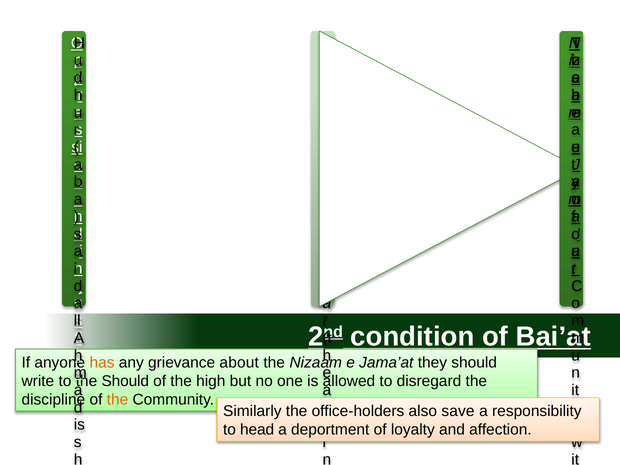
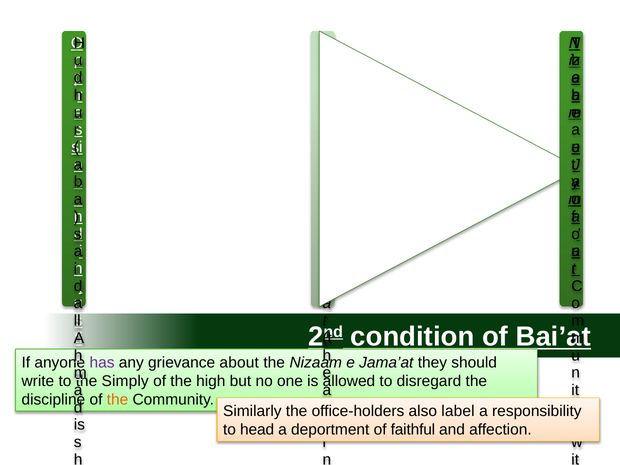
has colour: orange -> purple (102, 362)
Should: Should -> Simply (125, 381)
save: save -> label (458, 411)
loyalty: loyalty -> faithful (413, 430)
